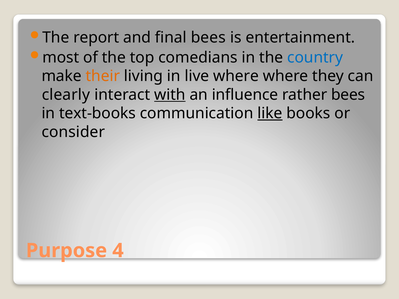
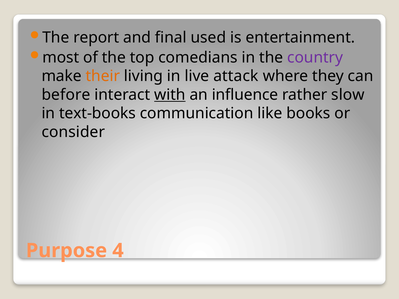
final bees: bees -> used (208, 38)
country colour: blue -> purple (315, 58)
live where: where -> attack (236, 76)
clearly: clearly -> before (66, 95)
rather bees: bees -> slow (348, 95)
like underline: present -> none (270, 113)
